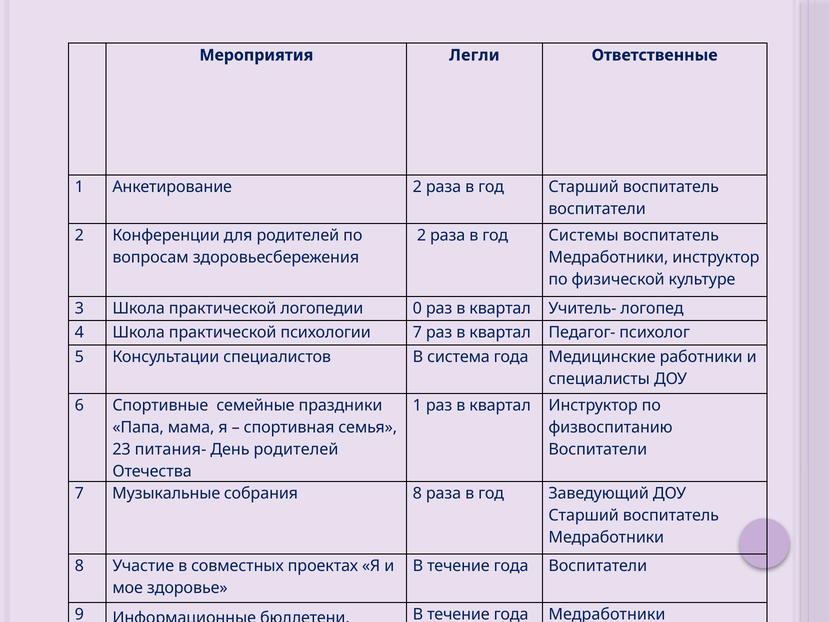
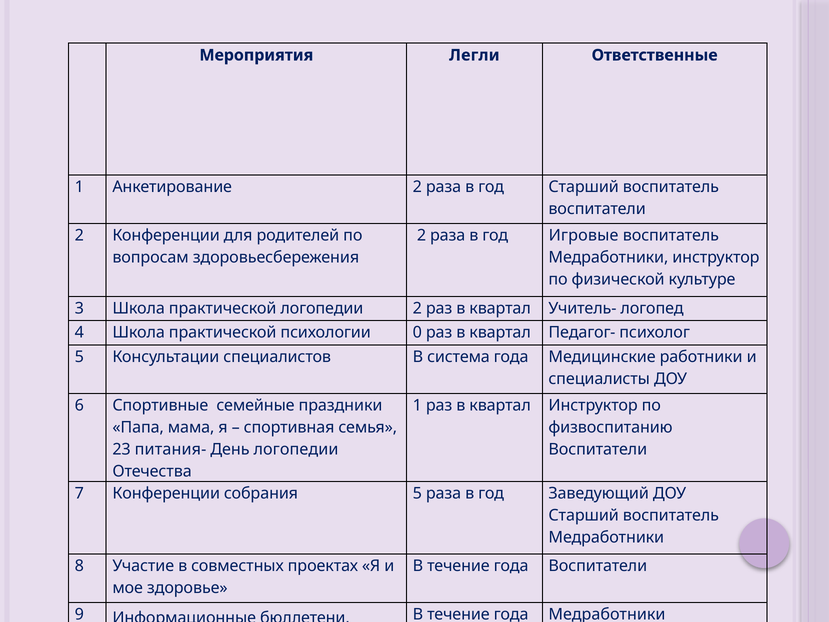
Системы: Системы -> Игровые (584, 235)
логопедии 0: 0 -> 2 (417, 308)
психологии 7: 7 -> 0 (417, 332)
День родителей: родителей -> логопедии (296, 449)
7 Музыкальные: Музыкальные -> Конференции (166, 493)
собрания 8: 8 -> 5 (417, 493)
